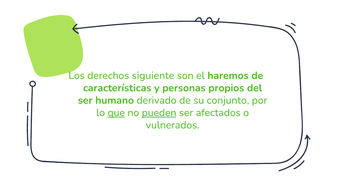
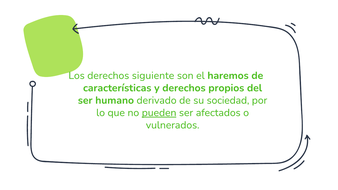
y personas: personas -> derechos (184, 88)
conjunto: conjunto -> sociedad (228, 100)
que underline: present -> none (116, 113)
